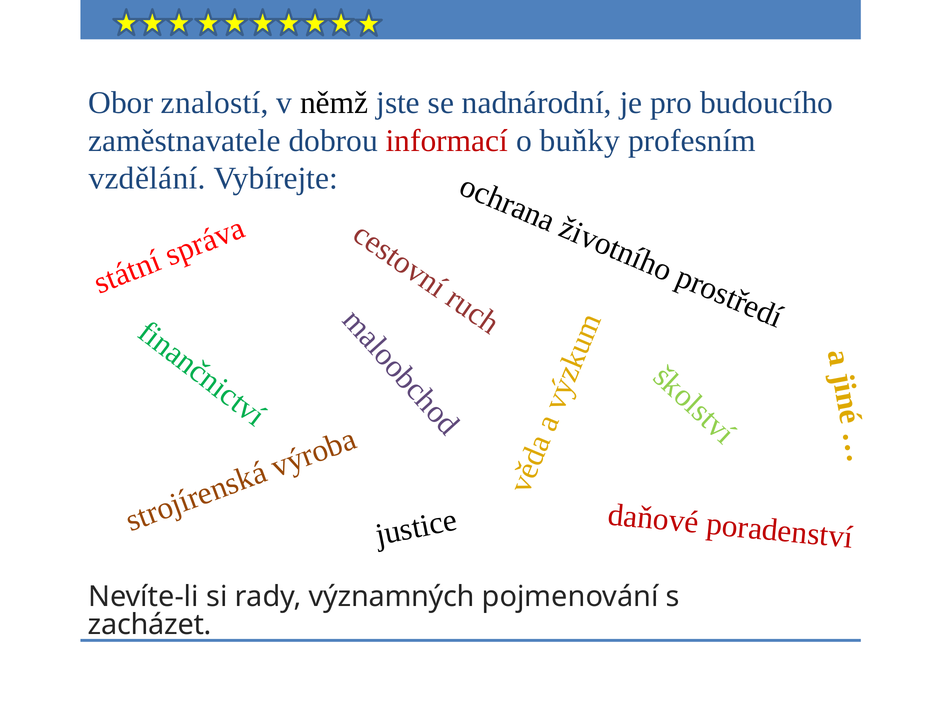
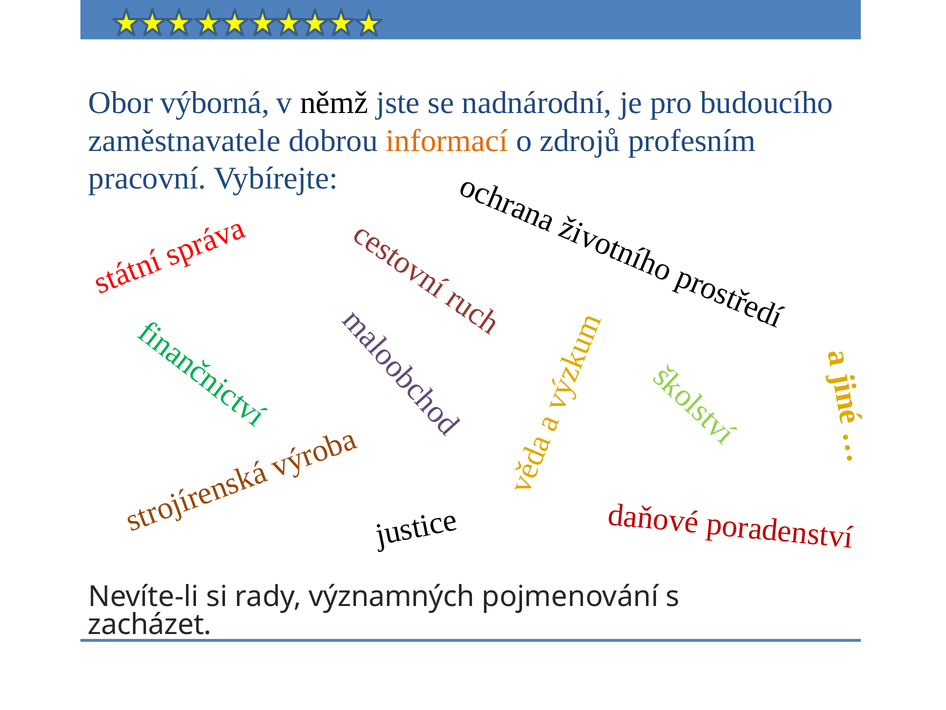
znalostí: znalostí -> výborná (215, 103)
informací colour: red -> orange (447, 141)
buňky: buňky -> zdrojů (580, 141)
vzdělání: vzdělání -> pracovní (147, 178)
